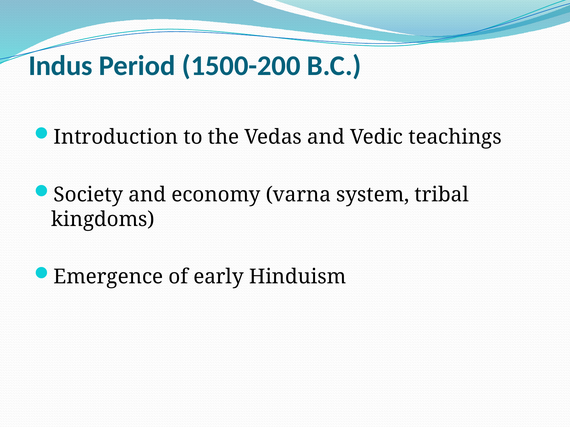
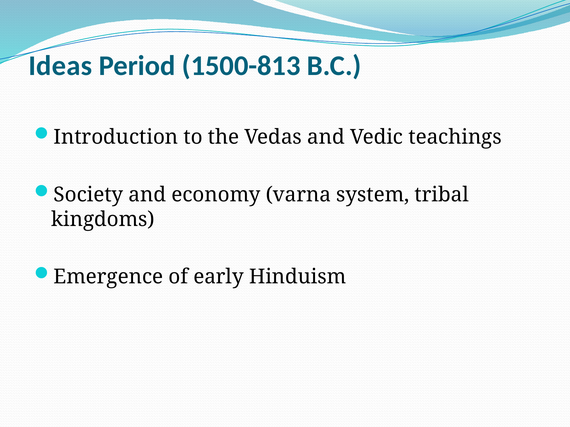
Indus: Indus -> Ideas (60, 66)
1500-200: 1500-200 -> 1500-813 (241, 66)
